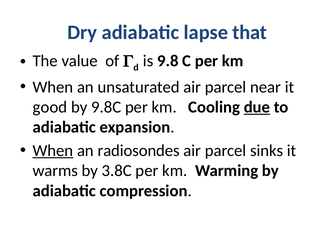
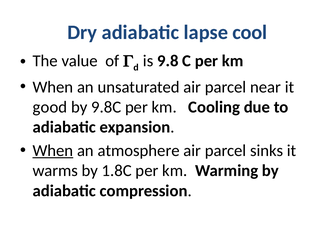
that: that -> cool (250, 32)
due underline: present -> none (257, 107)
radiosondes: radiosondes -> atmosphere (139, 150)
3.8C: 3.8C -> 1.8C (117, 170)
